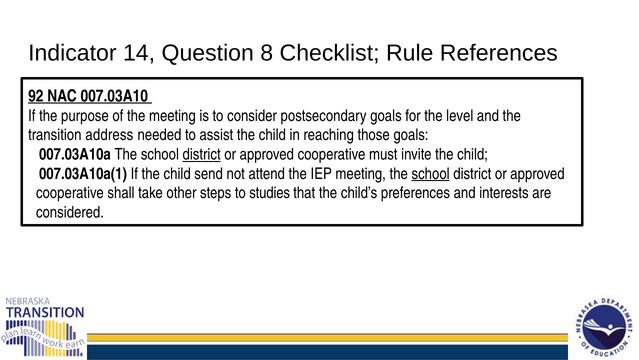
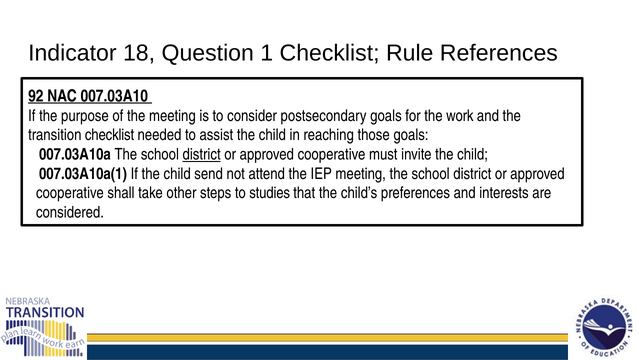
14: 14 -> 18 (139, 53)
8: 8 -> 1 (267, 53)
level: level -> work (460, 116)
transition address: address -> checklist (110, 135)
school underline: present -> none (431, 173)
